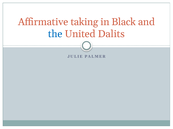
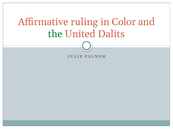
taking: taking -> ruling (84, 22)
Black: Black -> Color (124, 22)
the colour: blue -> green (55, 34)
